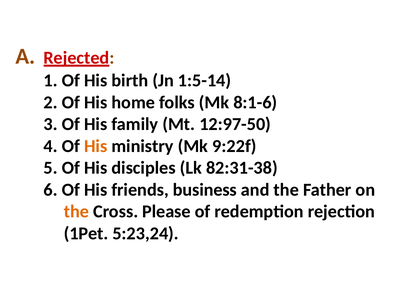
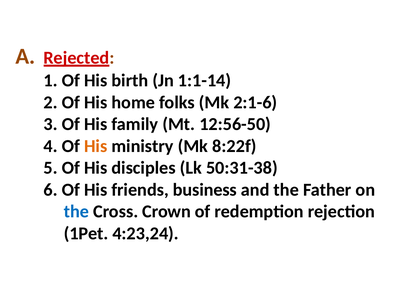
1:5-14: 1:5-14 -> 1:1-14 (205, 81)
8:1-6: 8:1-6 -> 2:1-6 (255, 103)
12:97-50: 12:97-50 -> 12:56-50 (235, 124)
9:22f: 9:22f -> 8:22f (234, 146)
82:31-38: 82:31-38 -> 50:31-38 (242, 168)
the colour: orange -> blue (76, 212)
Please: Please -> Crown (167, 212)
5:23,24: 5:23,24 -> 4:23,24 (146, 234)
